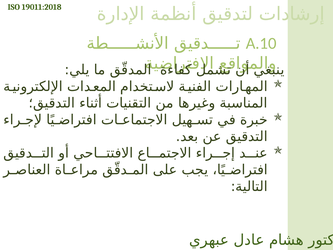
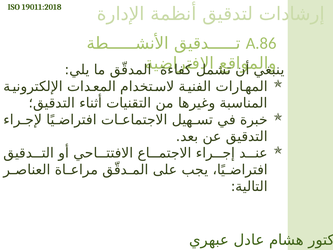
A.10: A.10 -> A.86 (261, 43)
